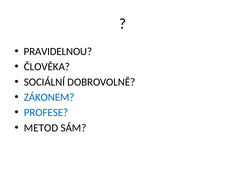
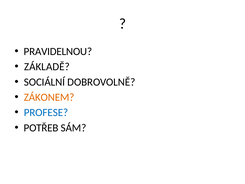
ČLOVĚKA: ČLOVĚKA -> ZÁKLADĚ (47, 67)
ZÁKONEM colour: blue -> orange (49, 97)
METOD: METOD -> POTŘEB (41, 128)
